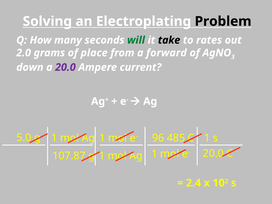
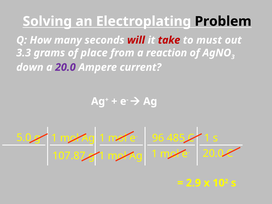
will colour: green -> red (136, 40)
take colour: black -> red (169, 40)
rates: rates -> must (209, 40)
2.0: 2.0 -> 3.3 (24, 53)
forward: forward -> reaction (167, 53)
2.4: 2.4 -> 2.9 (193, 183)
